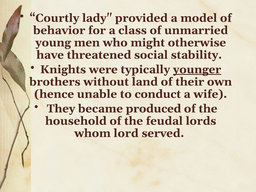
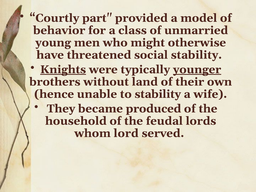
lady: lady -> part (97, 18)
Knights underline: none -> present (63, 69)
to conduct: conduct -> stability (158, 94)
